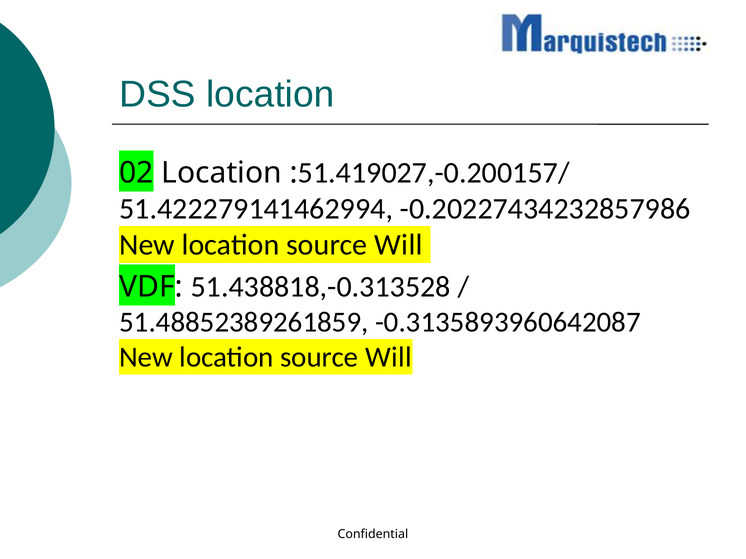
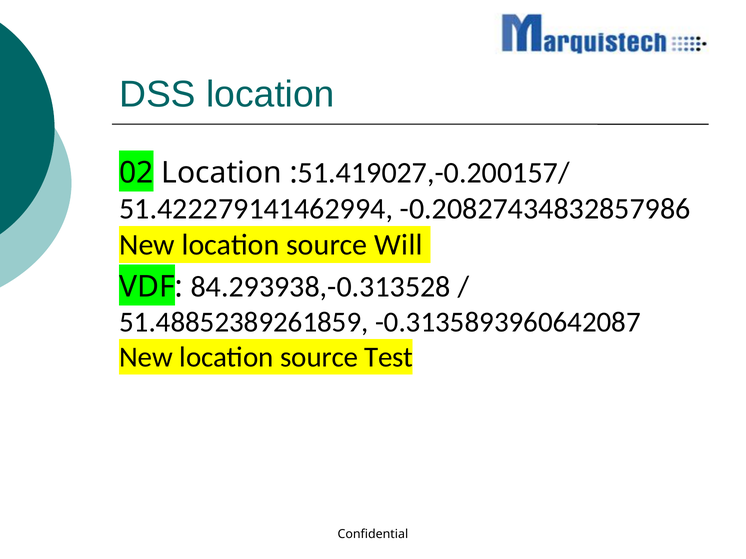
-0.20227434232857986: -0.20227434232857986 -> -0.20827434832857986 (545, 209)
51.438818,-0.313528: 51.438818,-0.313528 -> 84.293938,-0.313528 (321, 287)
Will: Will -> Test (389, 357)
